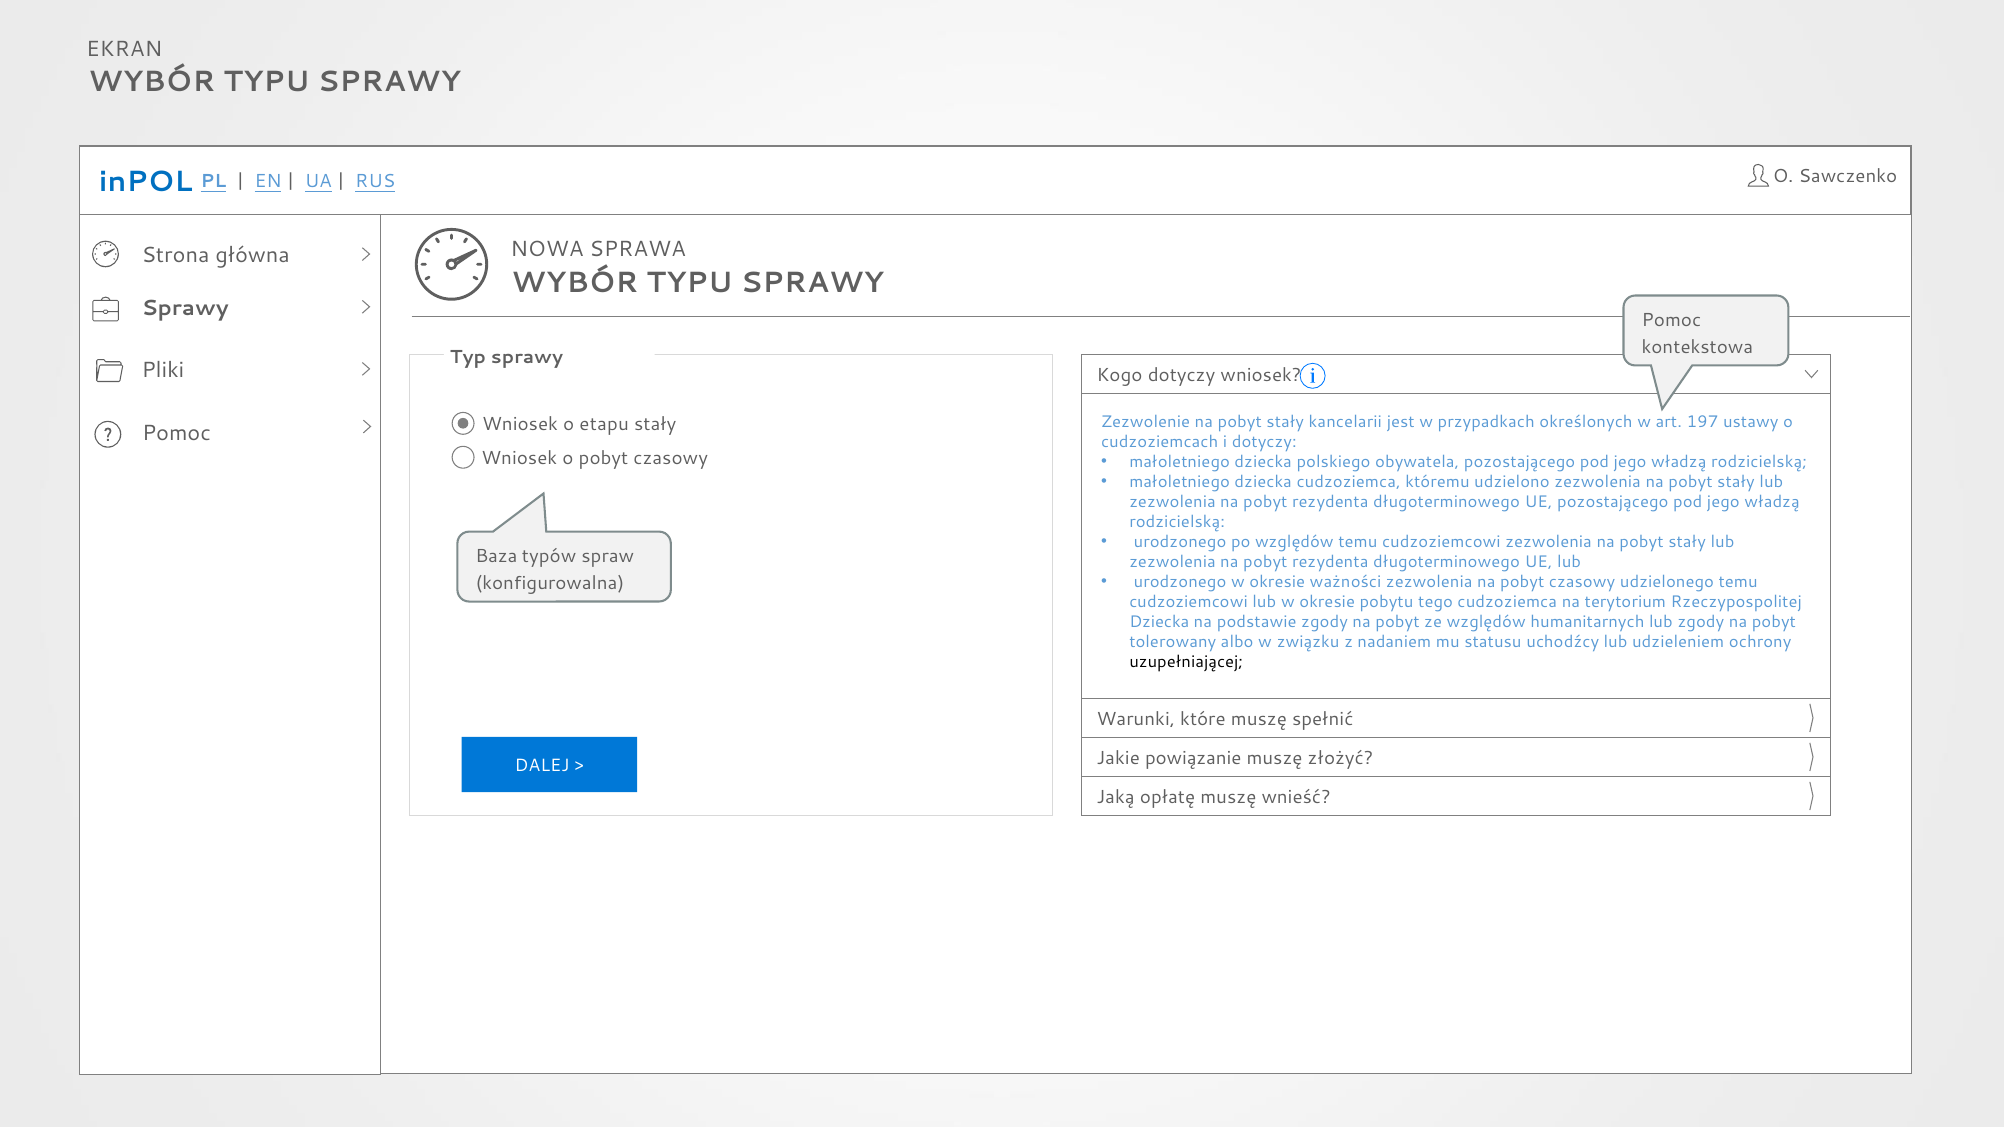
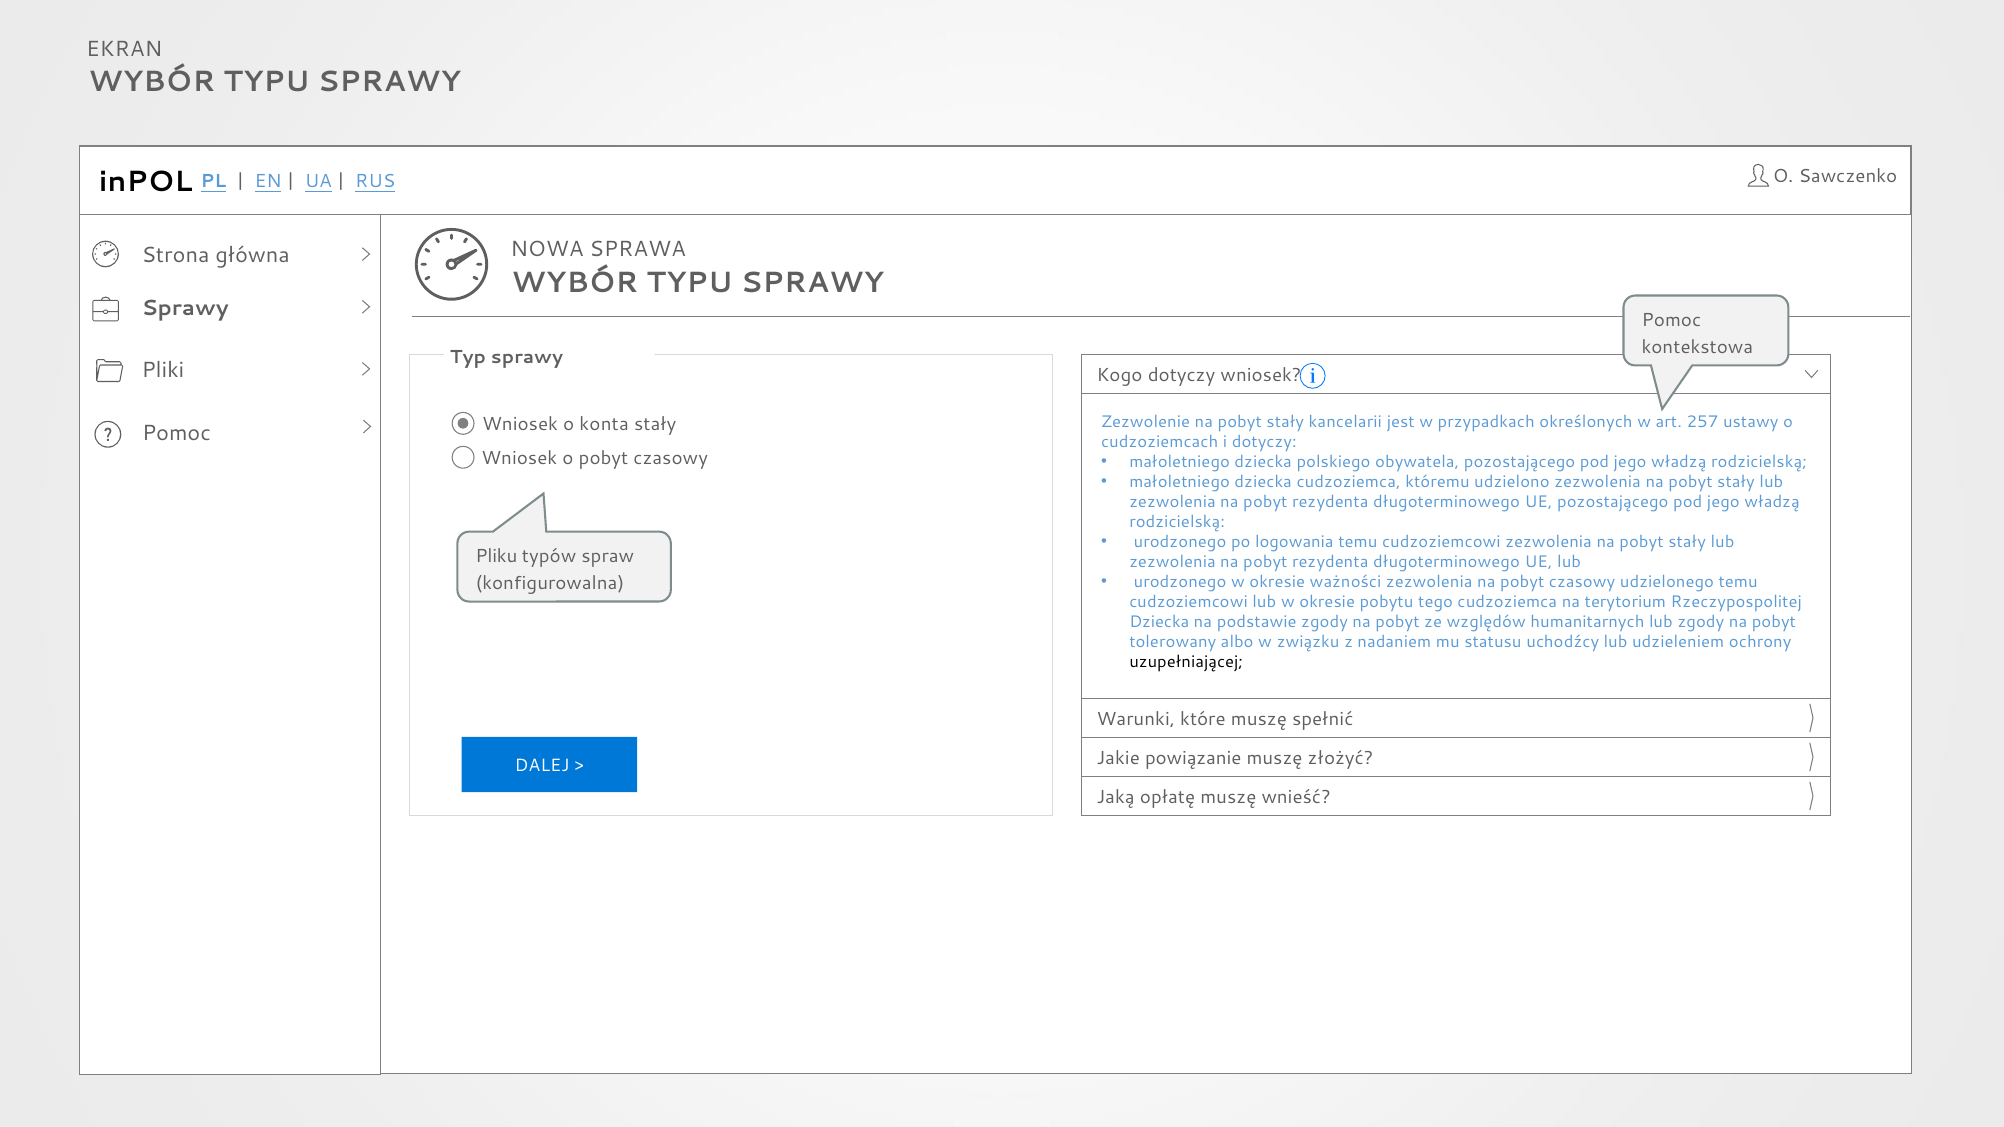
inPOL colour: blue -> black (146, 182)
197: 197 -> 257 (1703, 422)
etapu: etapu -> konta (604, 425)
po względów: względów -> logowania (1294, 542)
Baza: Baza -> Pliku (496, 557)
